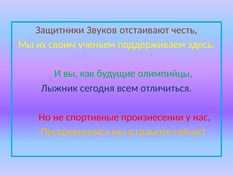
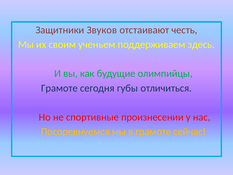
Лыжник: Лыжник -> Грамоте (59, 88)
всем: всем -> губы (128, 88)
